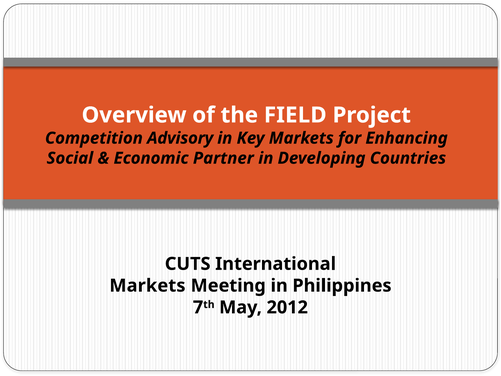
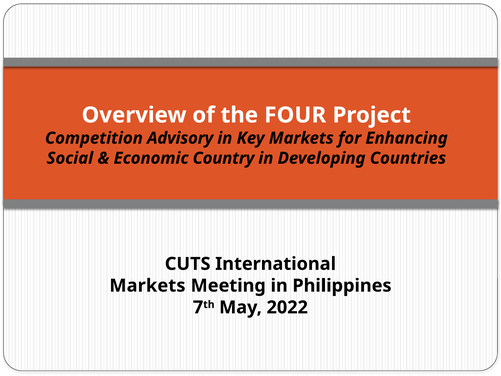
FIELD: FIELD -> FOUR (295, 115)
Partner: Partner -> Country (224, 158)
2012: 2012 -> 2022 (287, 307)
